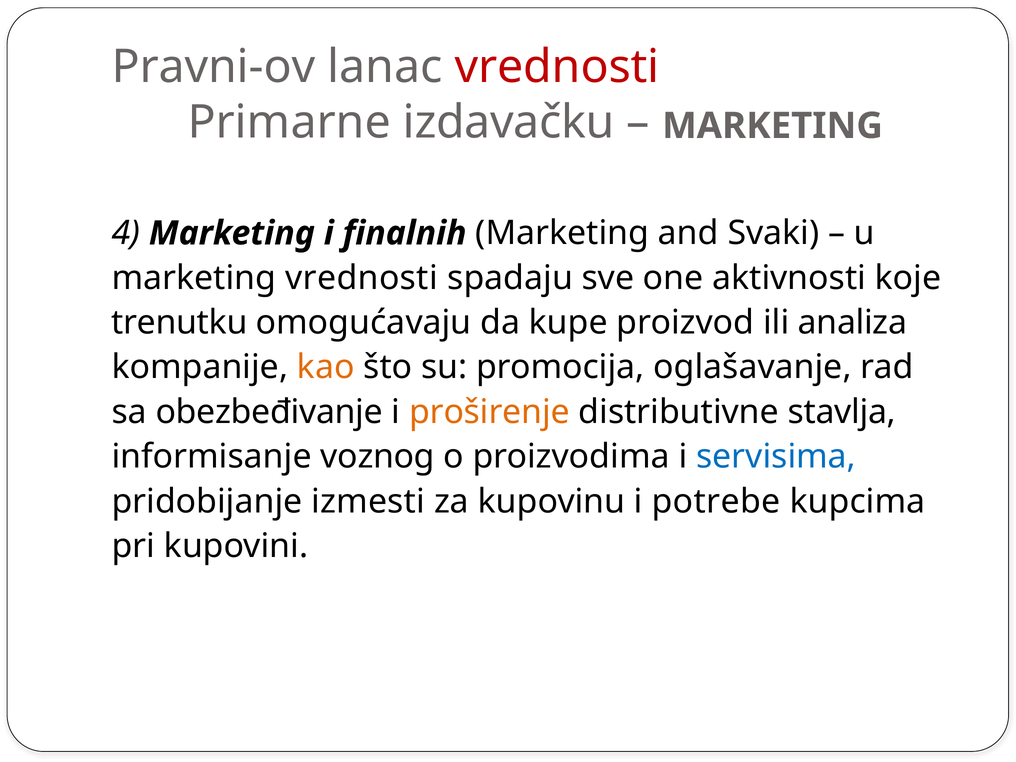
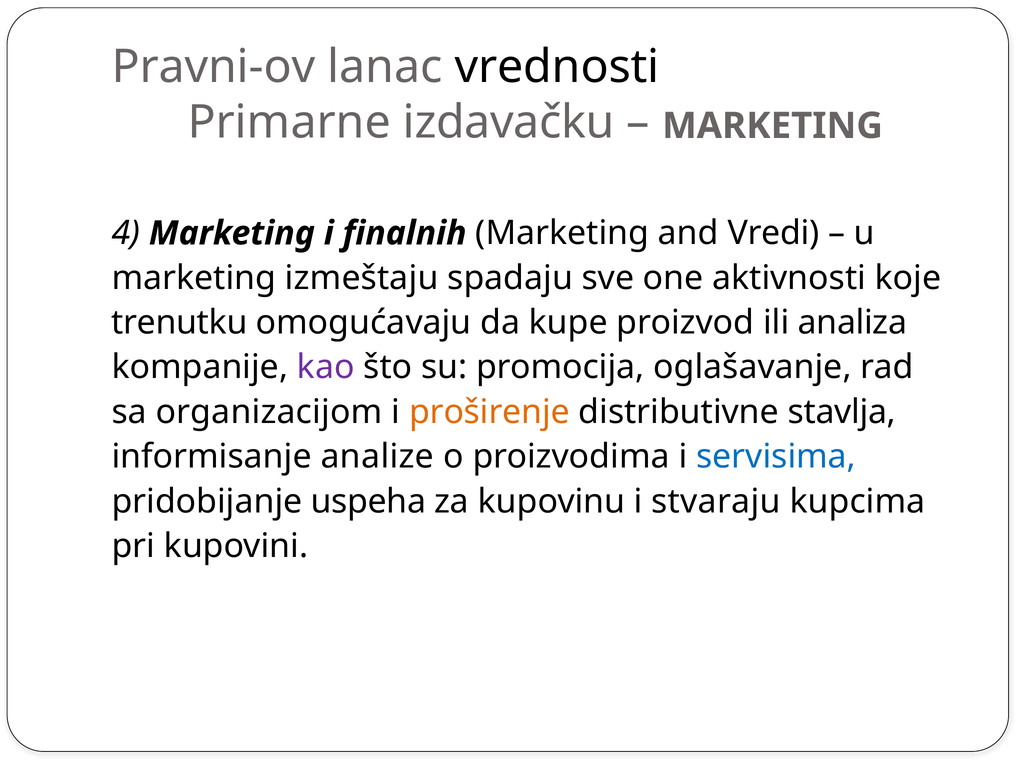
vrednosti colour: red -> black (557, 67)
Svaki: Svaki -> Vredi (774, 233)
marketing vrednosti: vrednosti -> izmeštaju (362, 278)
kao colour: orange -> purple (326, 367)
obezbeđivanje: obezbeđivanje -> organizacijom (269, 412)
voznog: voznog -> analize (377, 457)
izmesti: izmesti -> uspeha (368, 501)
potrebe: potrebe -> stvaraju (716, 501)
